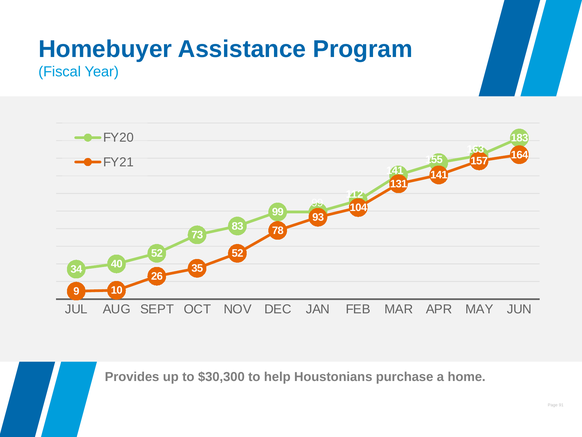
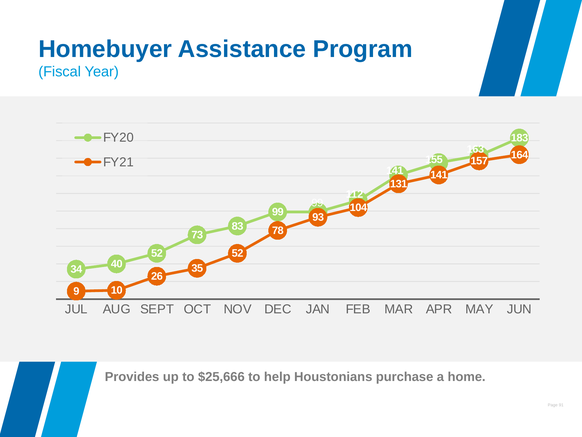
$30,300: $30,300 -> $25,666 (221, 376)
